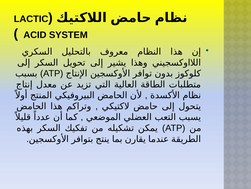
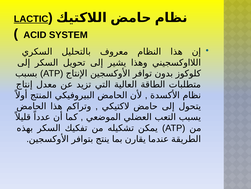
LACTIC underline: none -> present (31, 19)
